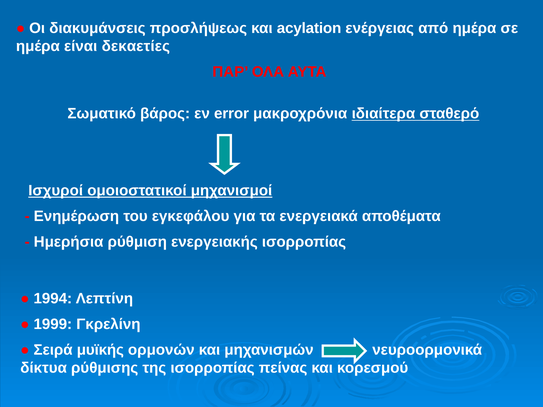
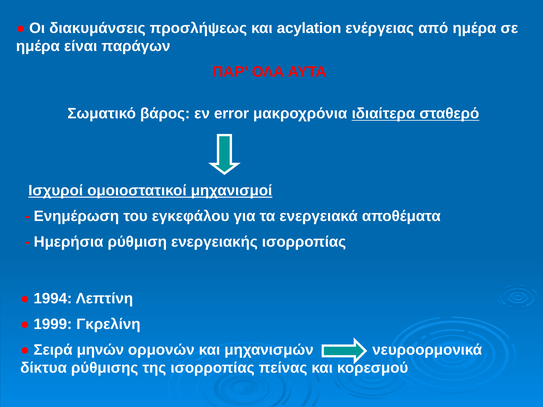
δεκαετίες: δεκαετίες -> παράγων (136, 46)
μυϊκής: μυϊκής -> μηνών (100, 350)
